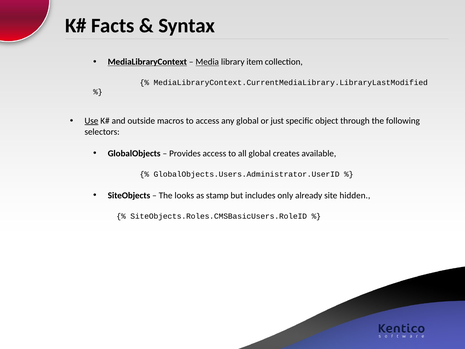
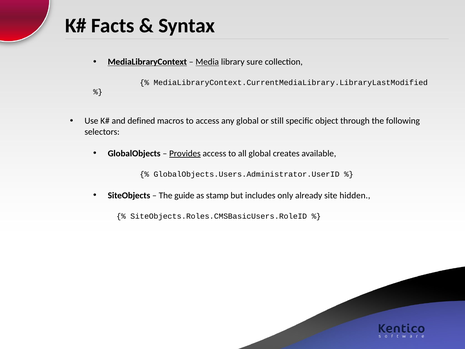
item: item -> sure (255, 62)
Use underline: present -> none (91, 121)
outside: outside -> defined (141, 121)
just: just -> still (277, 121)
Provides underline: none -> present (185, 153)
looks: looks -> guide (184, 195)
